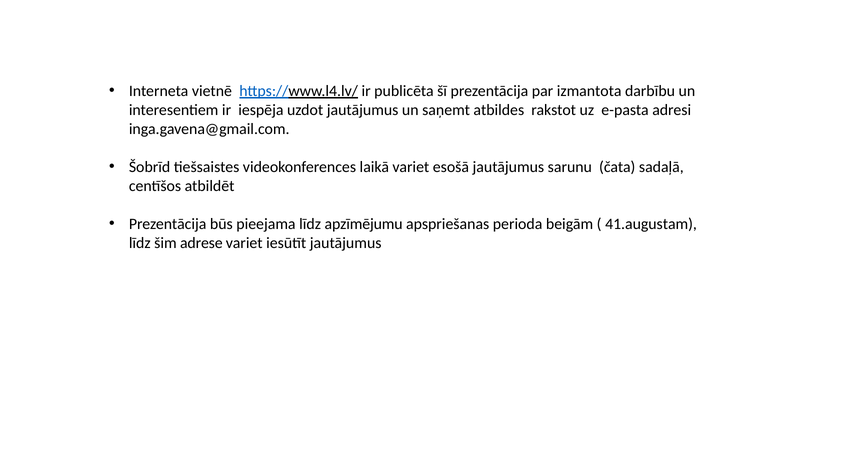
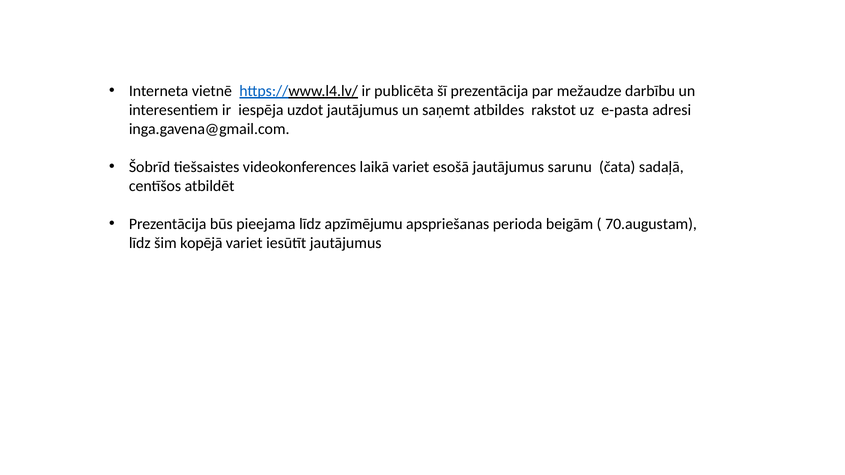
izmantota: izmantota -> mežaudze (589, 91)
41.augustam: 41.augustam -> 70.augustam (651, 224)
adrese: adrese -> kopējā (201, 243)
